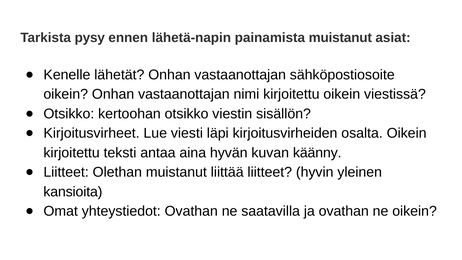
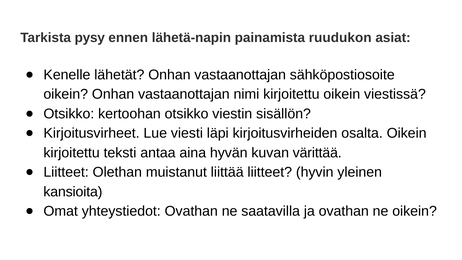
painamista muistanut: muistanut -> ruudukon (340, 38)
käänny: käänny -> värittää (317, 153)
